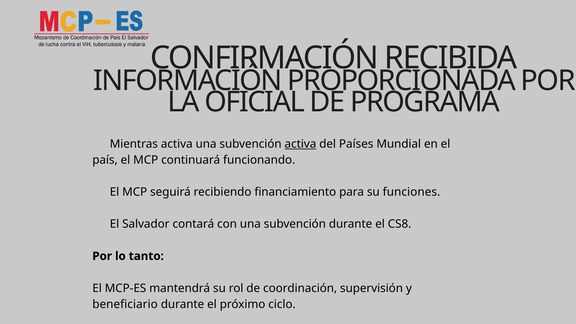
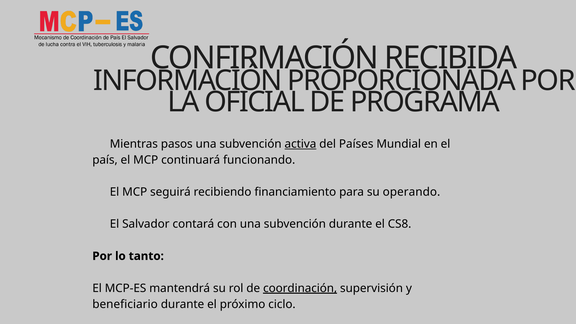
Mientras activa: activa -> pasos (177, 144)
funciones: funciones -> operando (411, 192)
coordinación underline: none -> present (300, 288)
